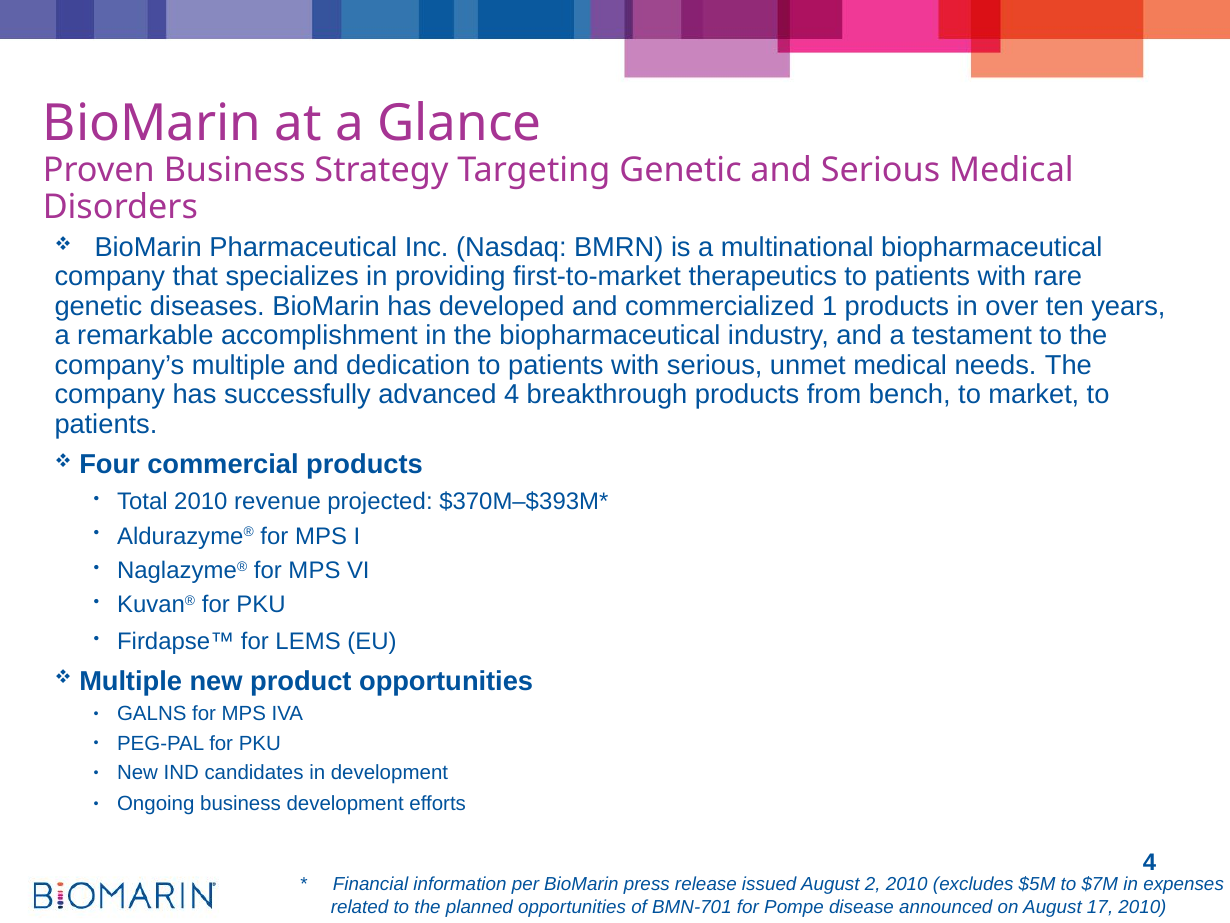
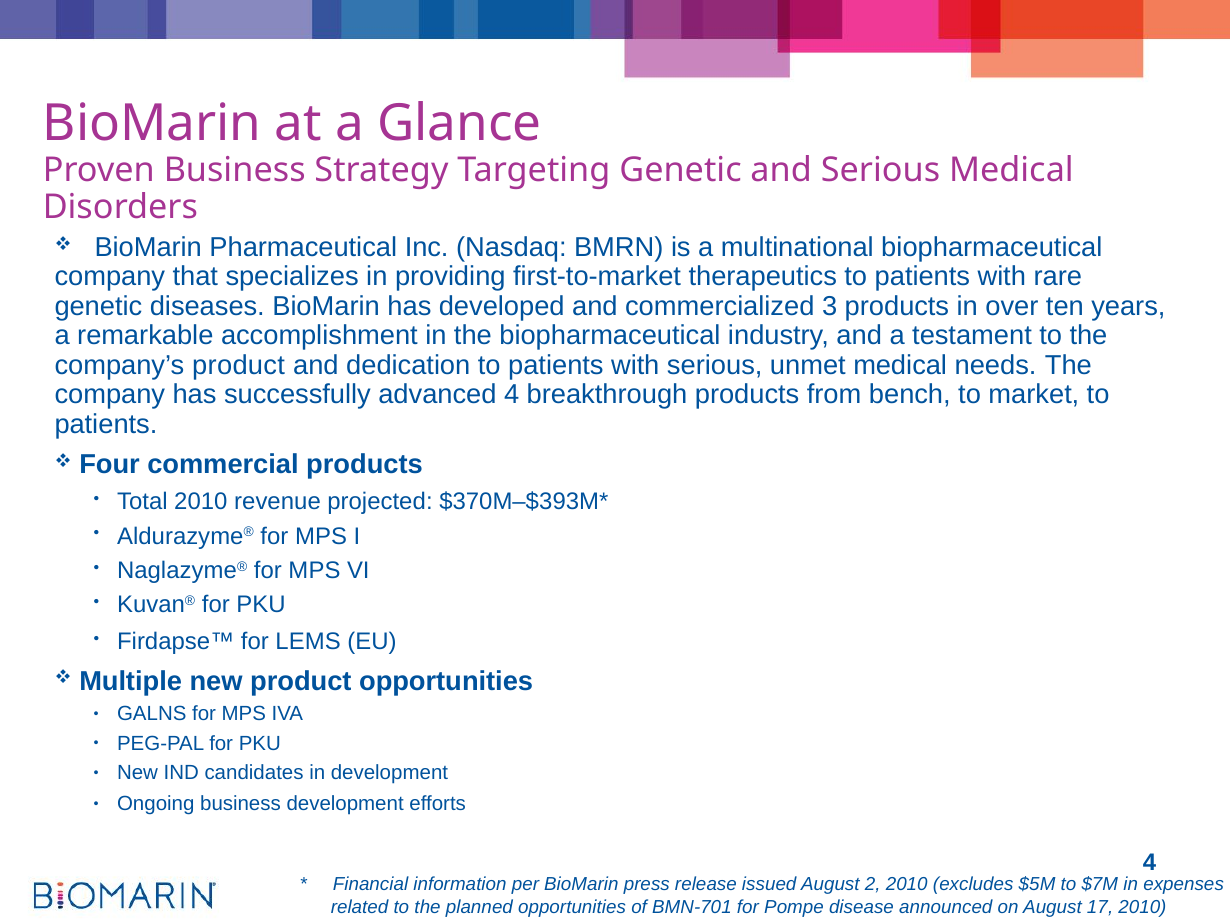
1: 1 -> 3 (830, 306)
company’s multiple: multiple -> product (239, 365)
